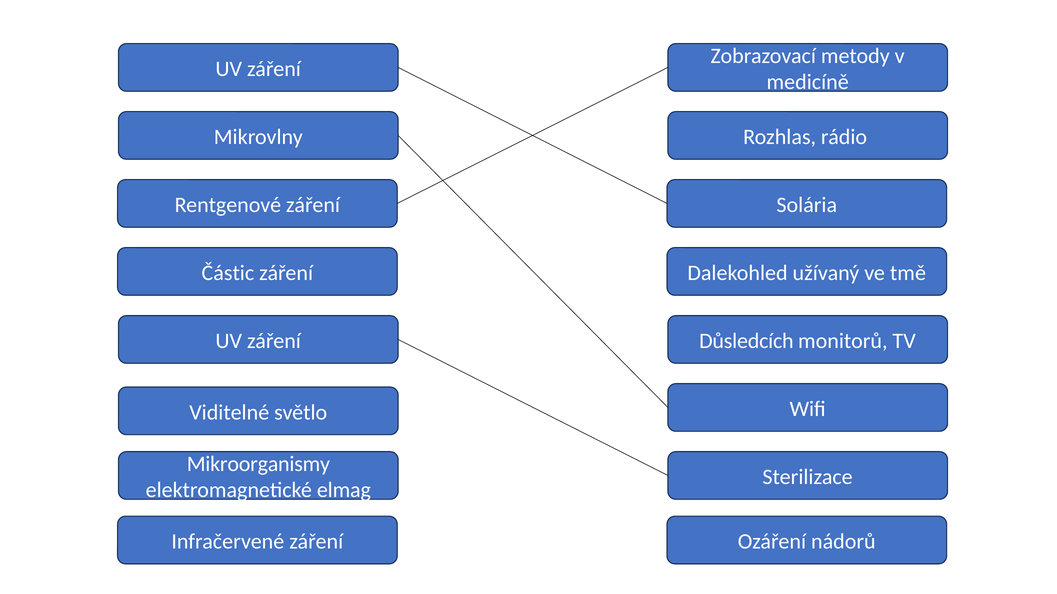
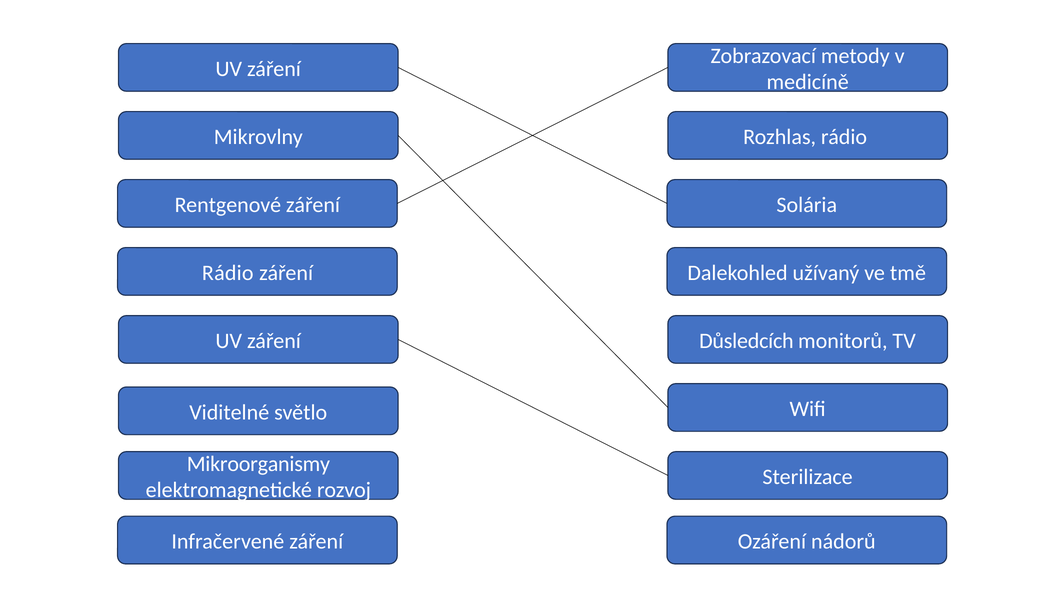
Částic: Částic -> Rádio (228, 273)
elmag: elmag -> rozvoj (344, 491)
